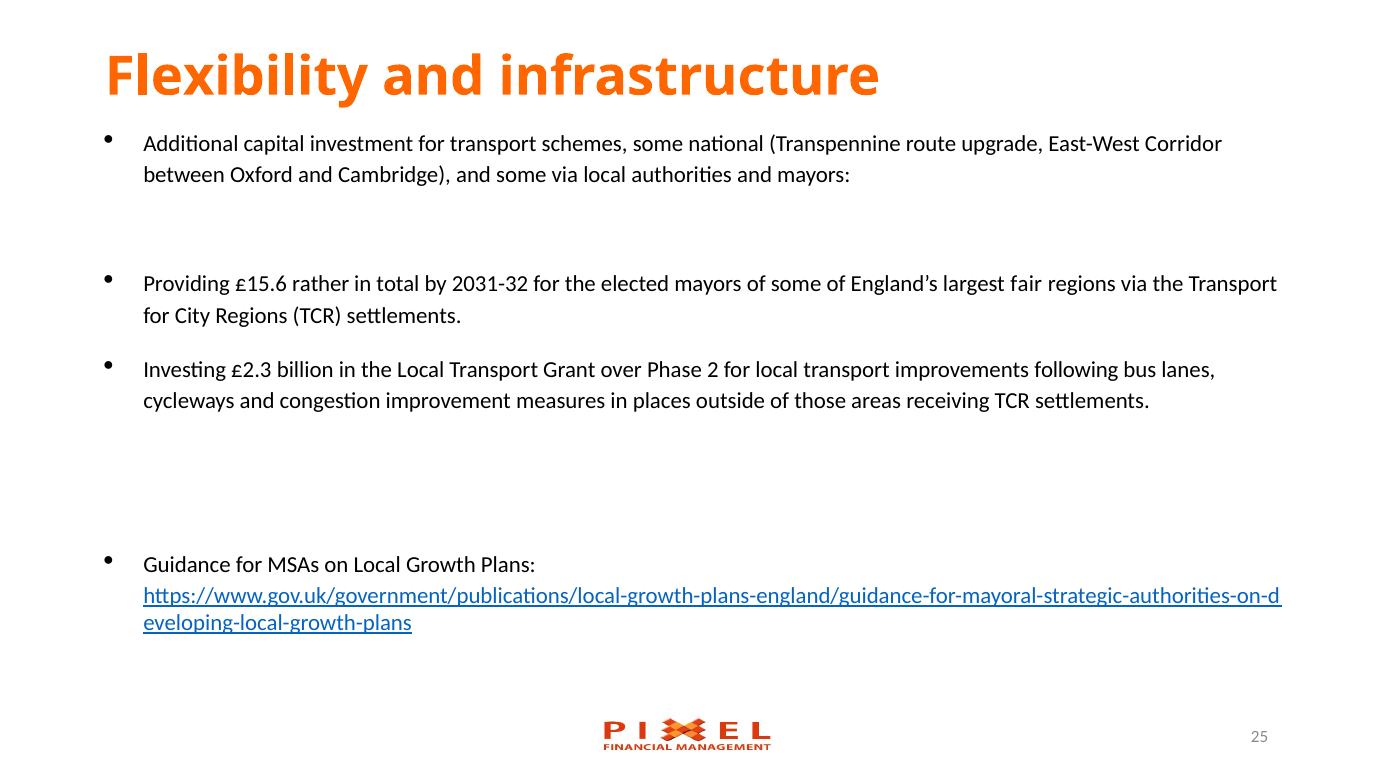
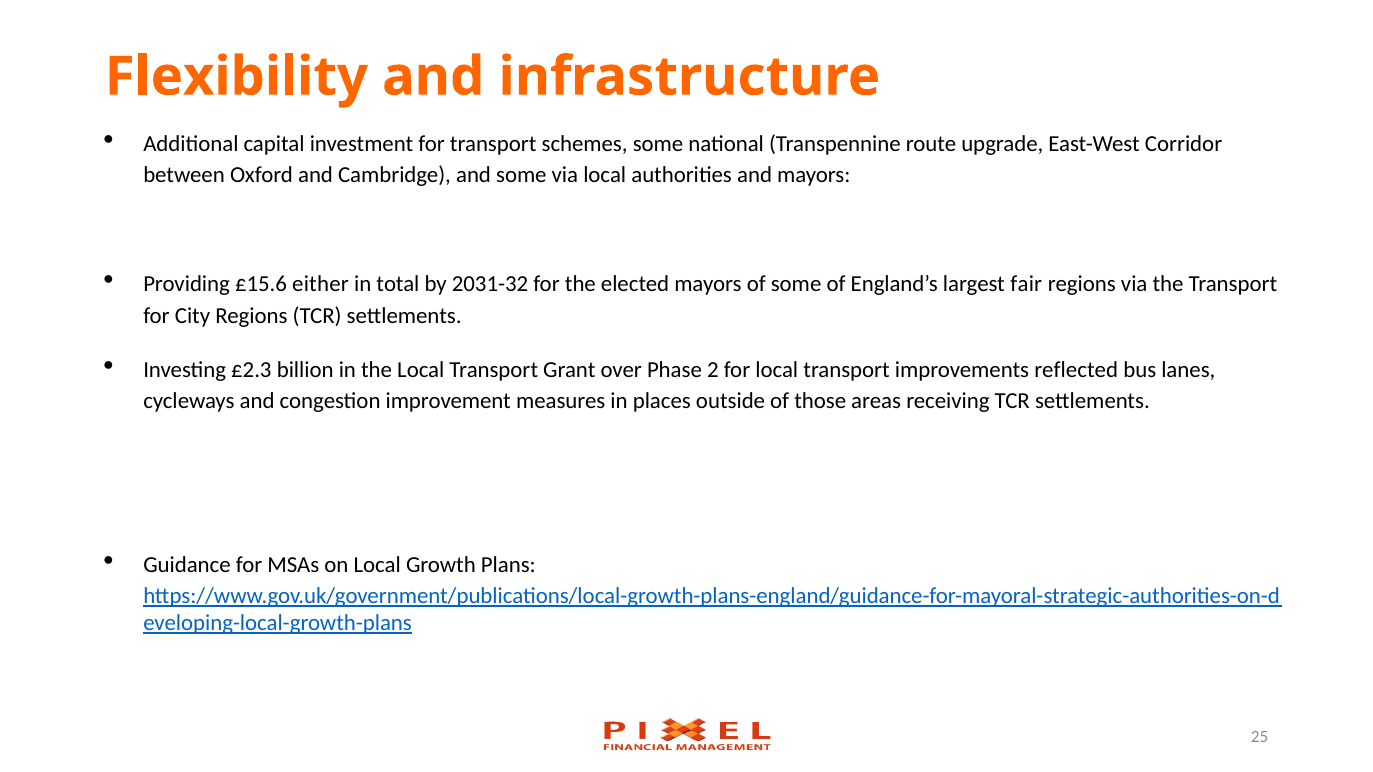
rather: rather -> either (321, 284)
following: following -> reflected (1076, 370)
